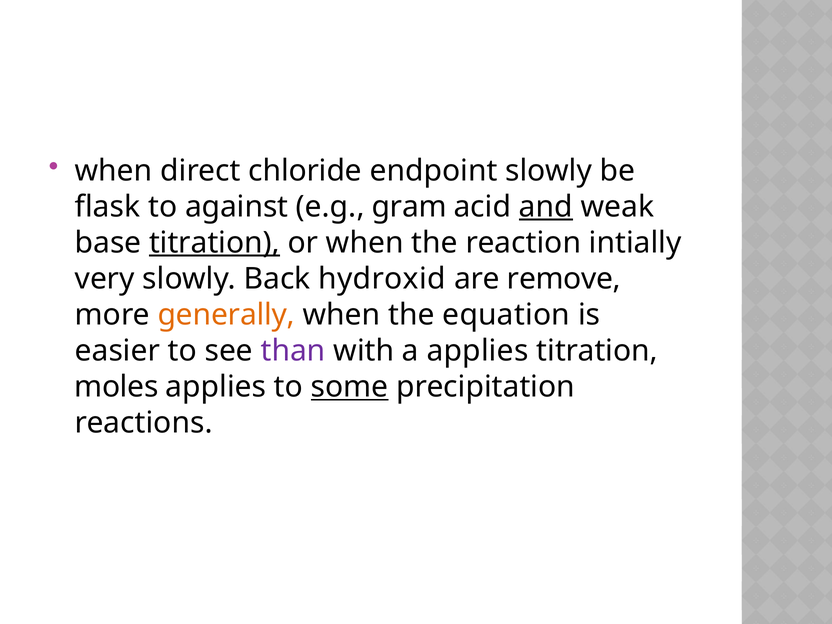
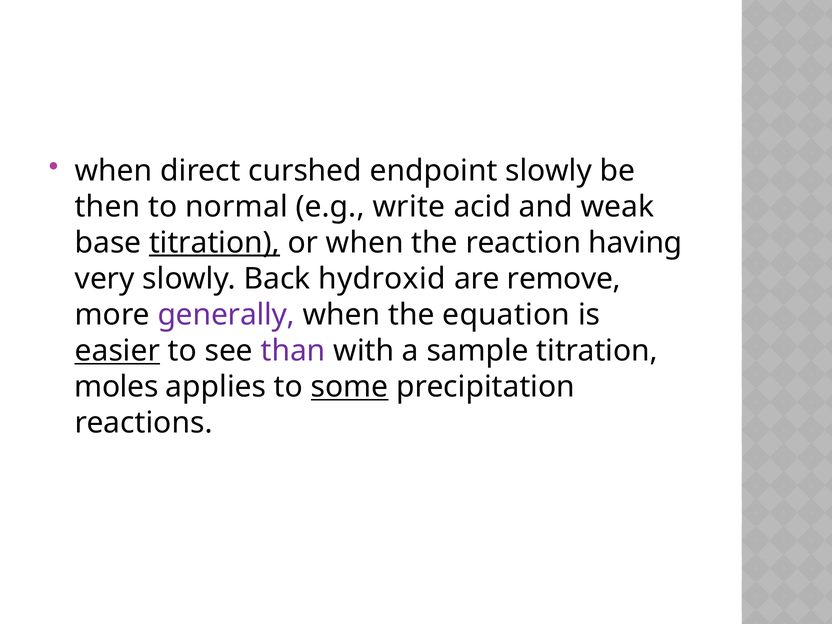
chloride: chloride -> curshed (305, 171)
flask: flask -> then (108, 207)
against: against -> normal (237, 207)
gram: gram -> write (409, 207)
and underline: present -> none (546, 207)
intially: intially -> having (635, 243)
generally colour: orange -> purple (226, 315)
easier underline: none -> present (117, 351)
a applies: applies -> sample (478, 351)
